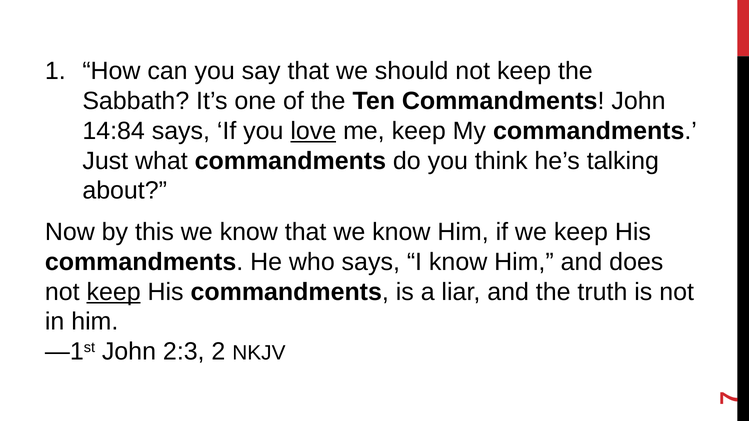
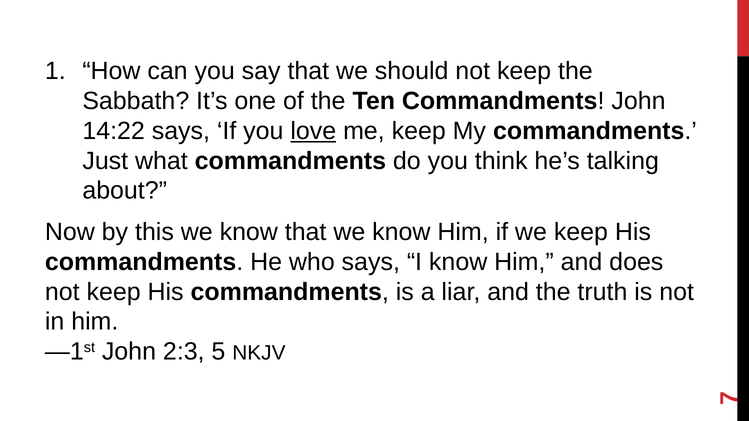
14:84: 14:84 -> 14:22 (114, 131)
keep underline: present -> none (114, 292)
2: 2 -> 5 (218, 352)
